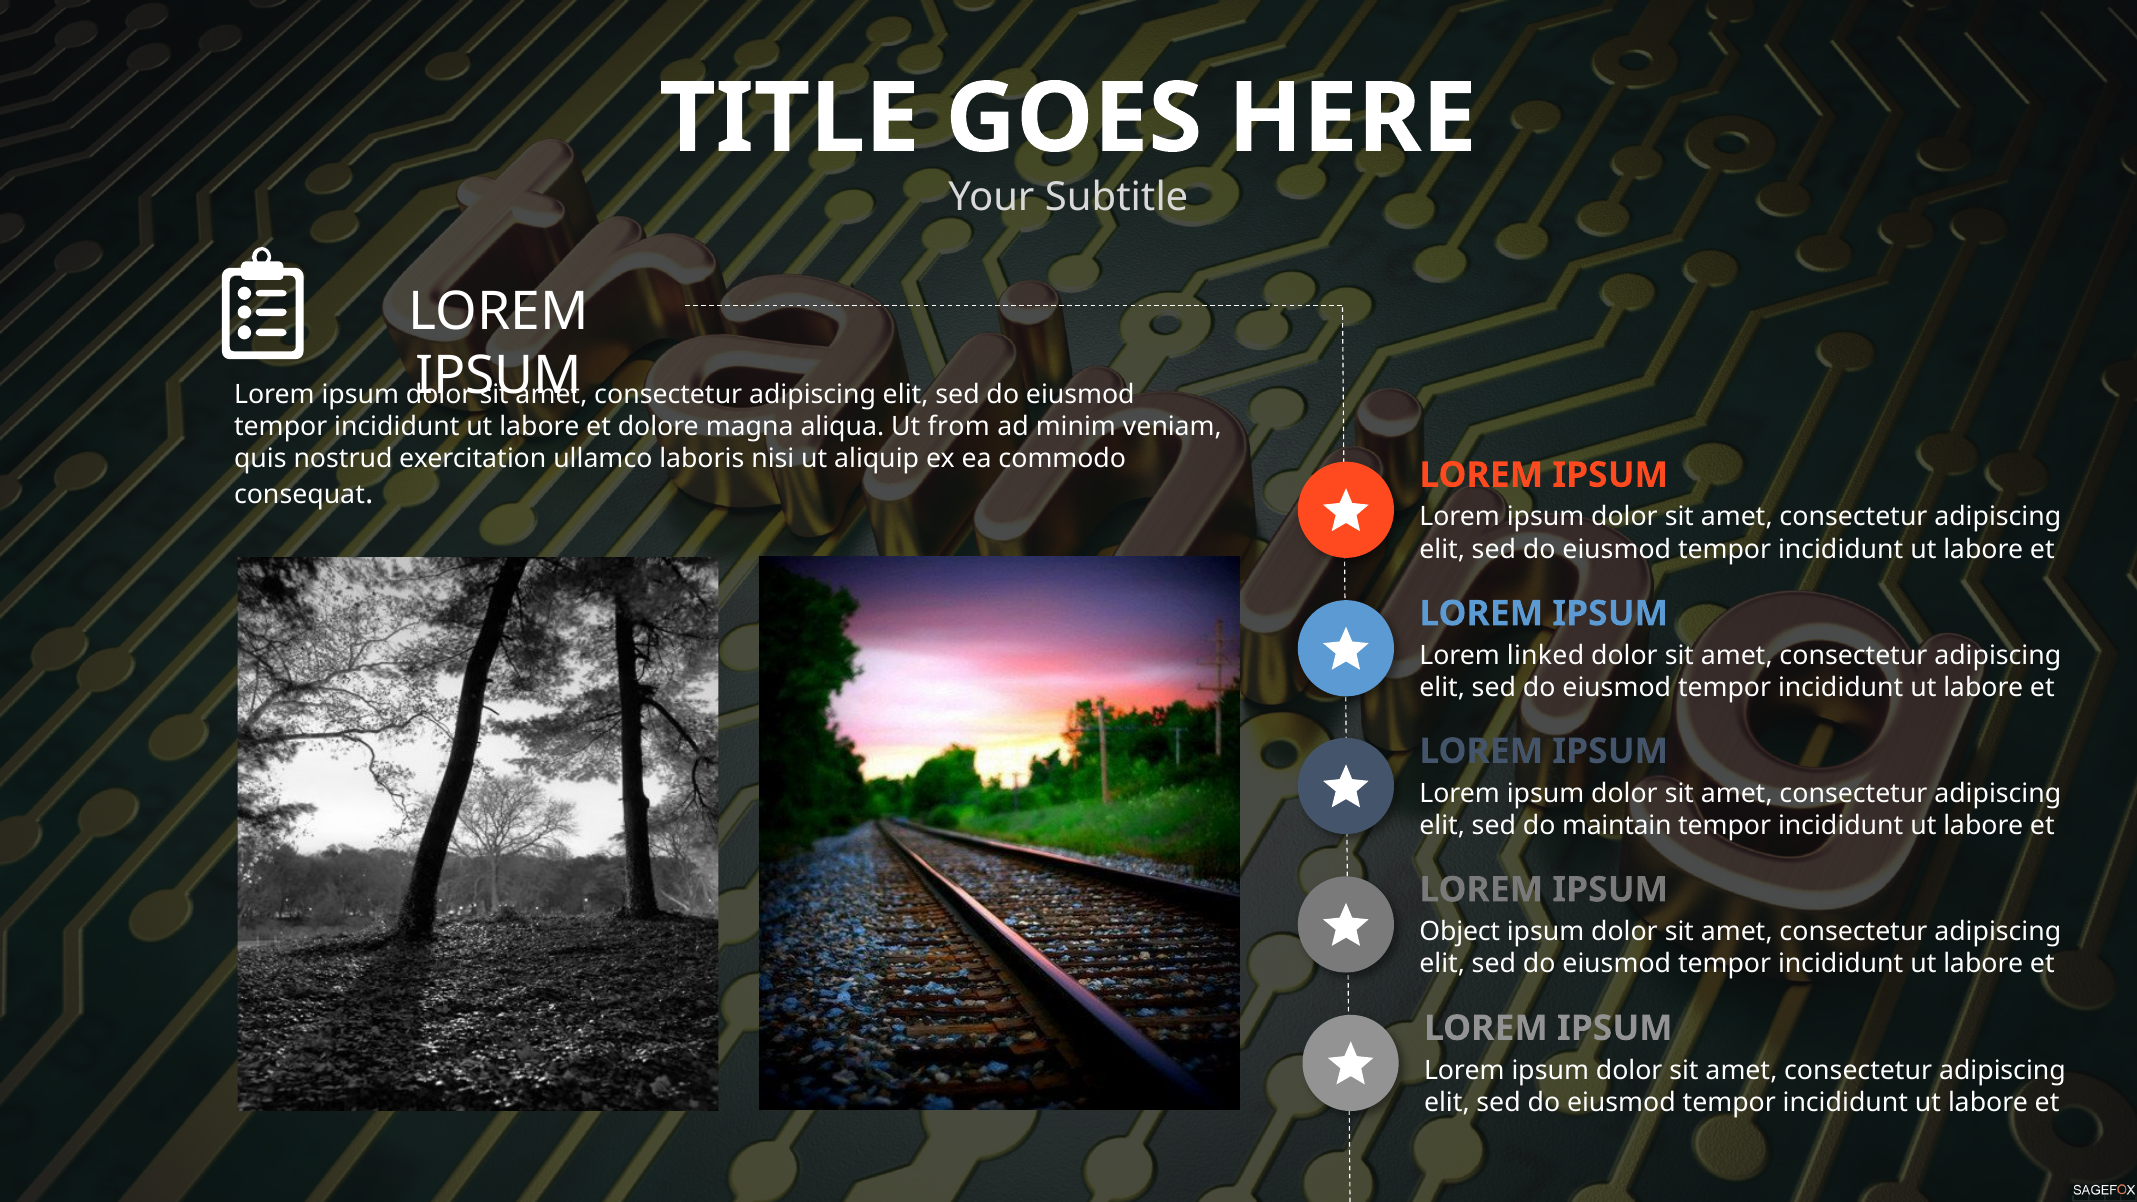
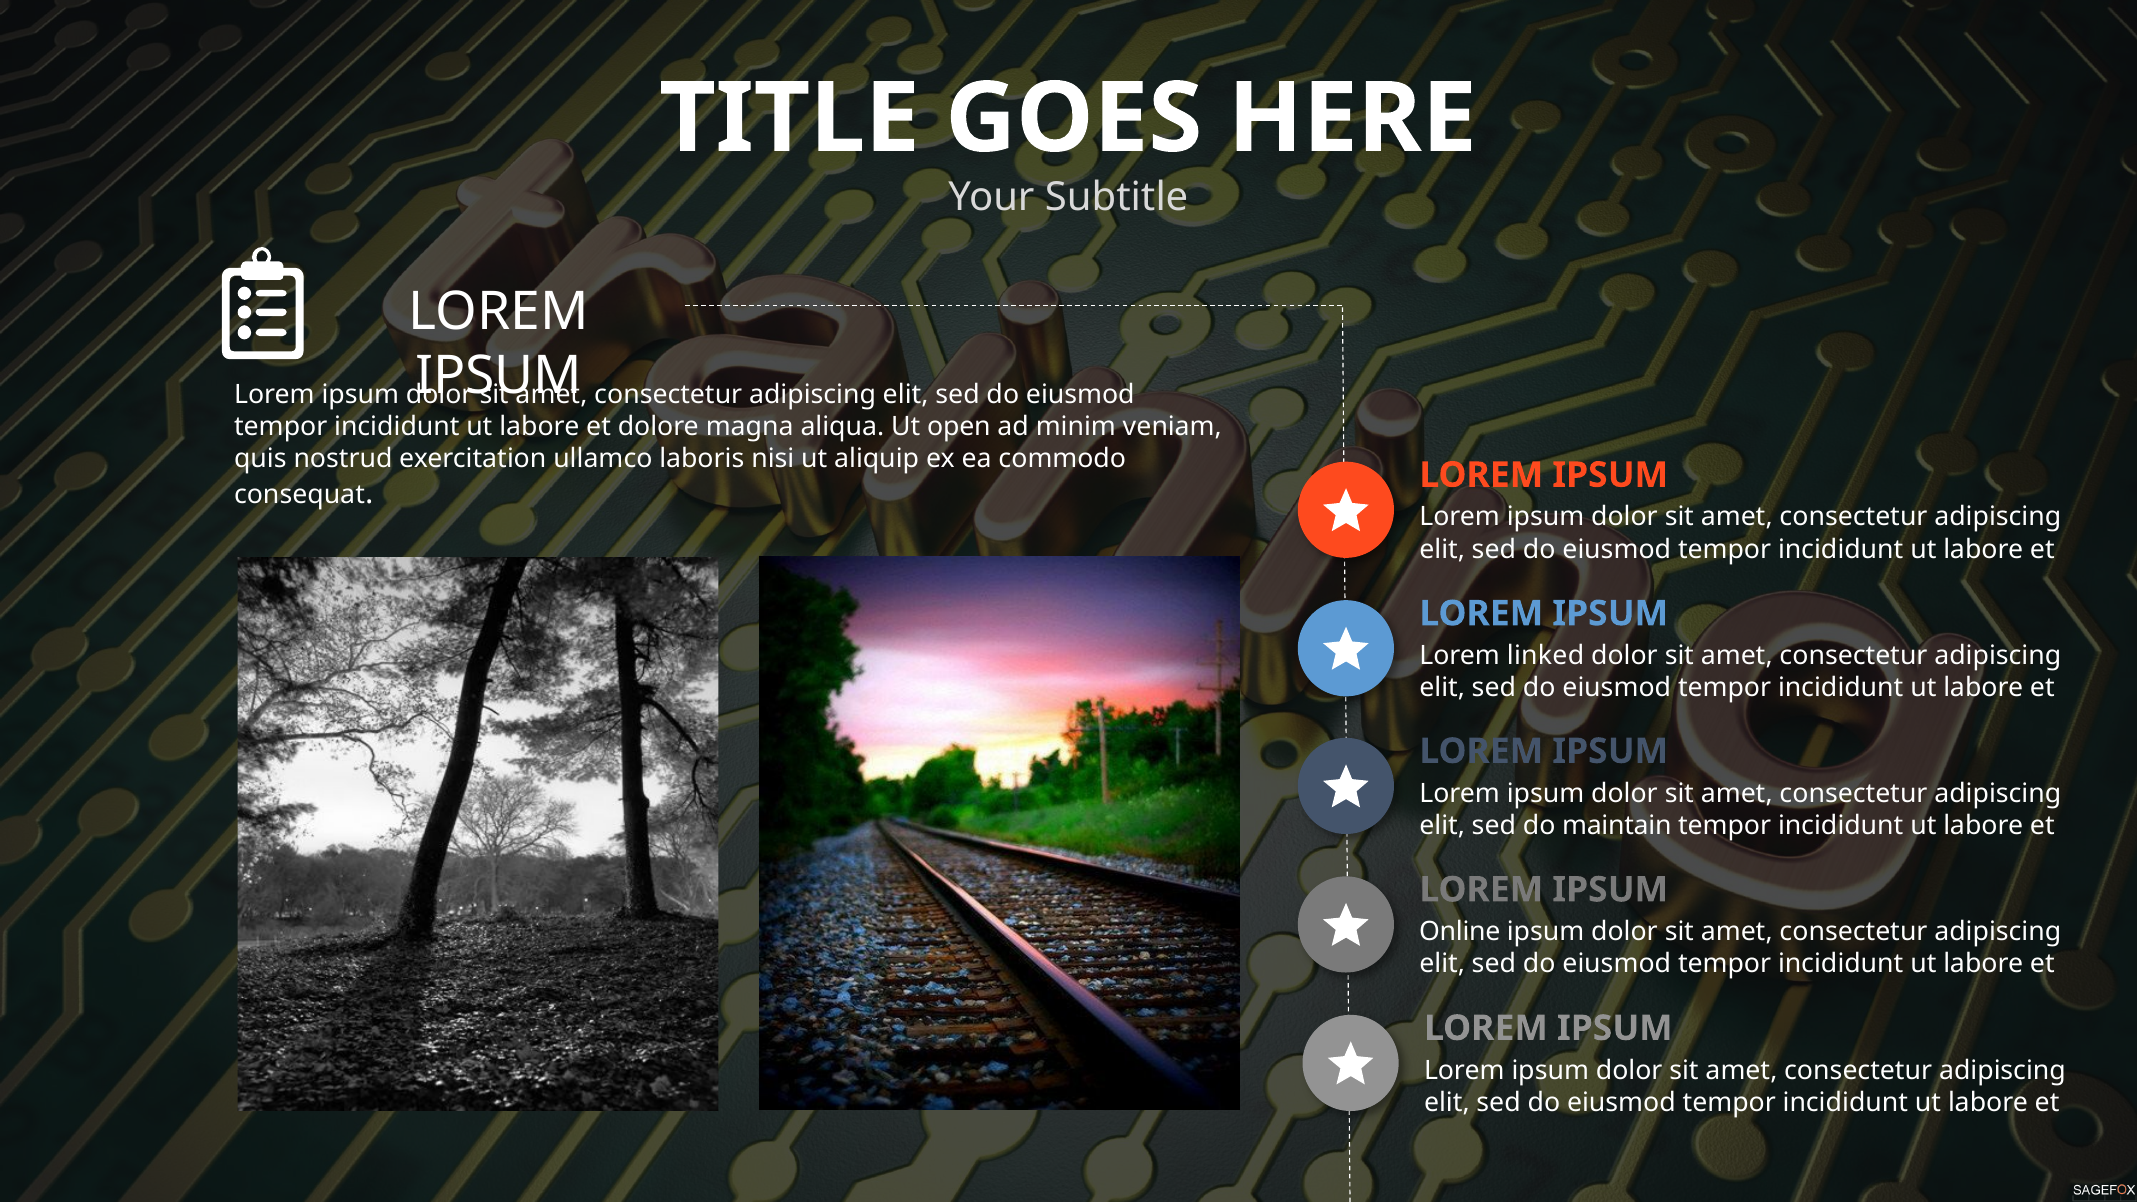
from: from -> open (959, 426)
Object: Object -> Online (1460, 932)
